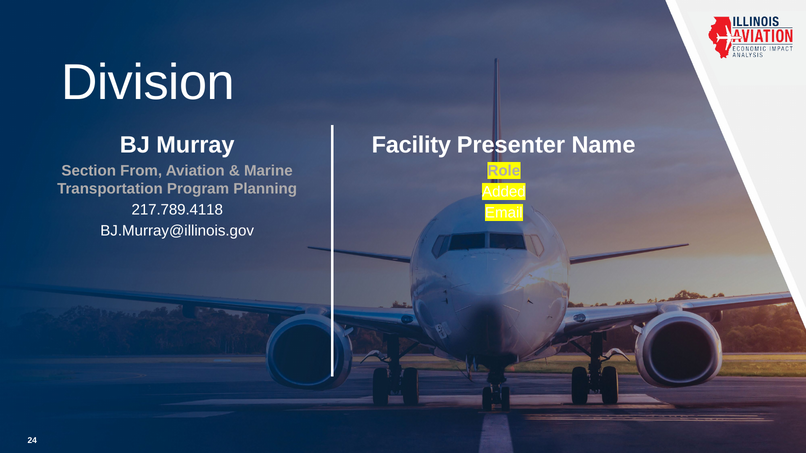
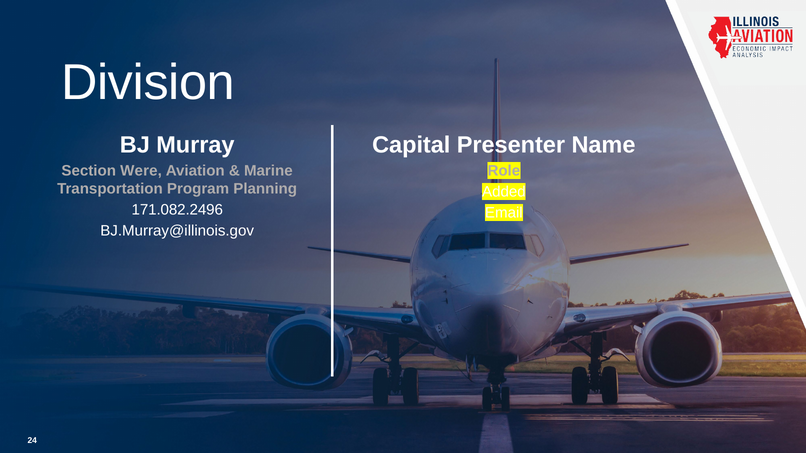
Facility: Facility -> Capital (411, 145)
From: From -> Were (141, 171)
217.789.4118: 217.789.4118 -> 171.082.2496 (177, 210)
